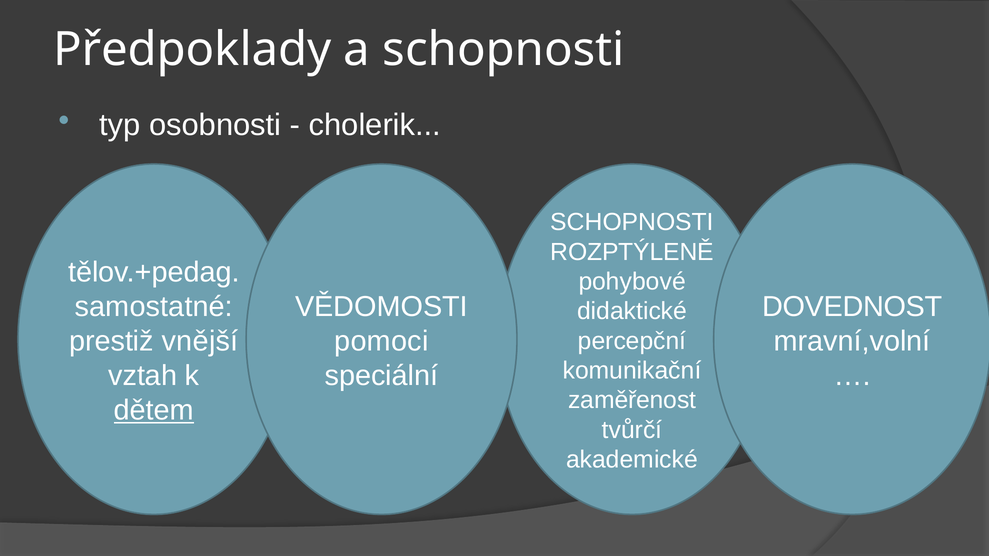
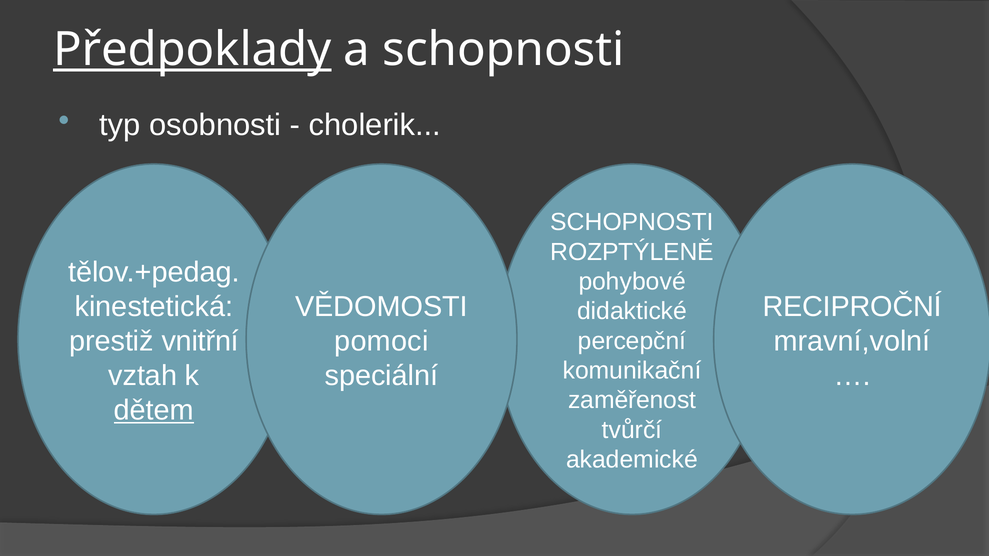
Předpoklady underline: none -> present (192, 50)
samostatné: samostatné -> kinestetická (154, 307)
DOVEDNOST: DOVEDNOST -> RECIPROČNÍ (852, 307)
vnější: vnější -> vnitřní (200, 341)
